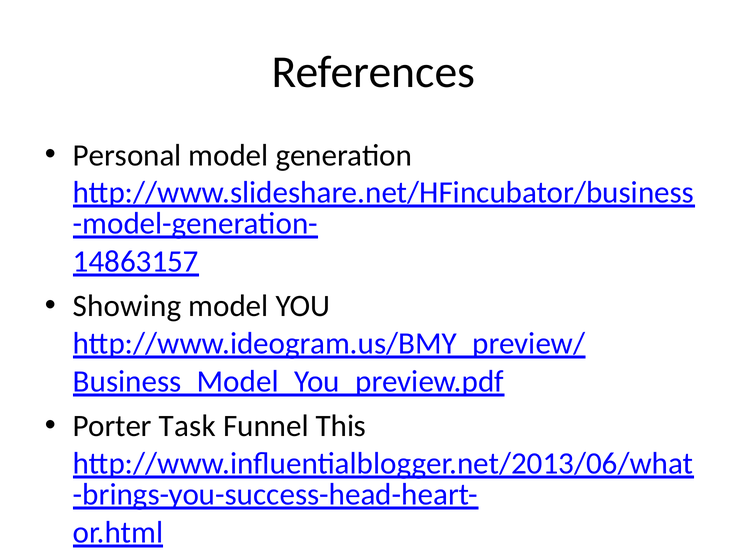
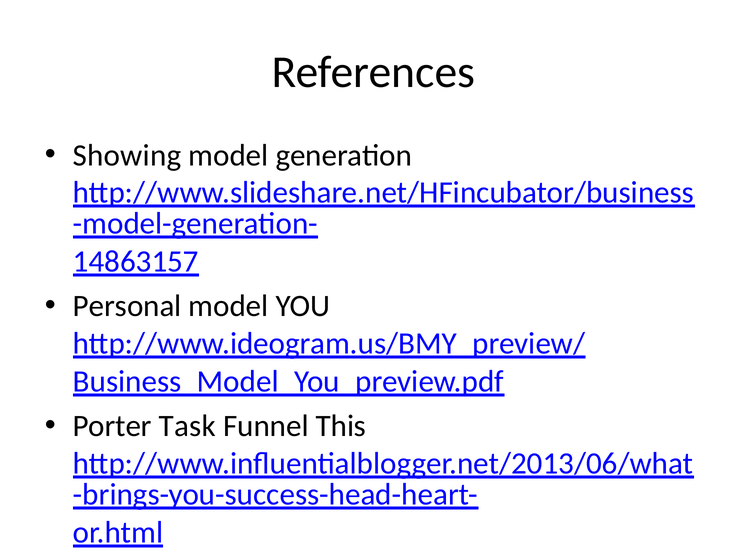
Personal: Personal -> Showing (127, 155)
Showing: Showing -> Personal (127, 306)
